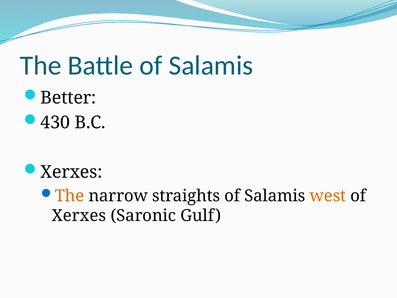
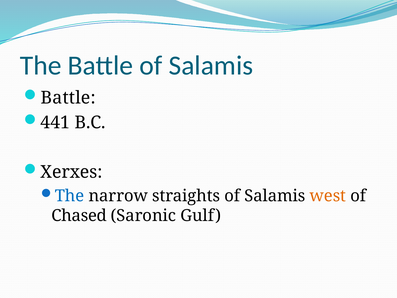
Better: Better -> Battle (68, 98)
430: 430 -> 441 (55, 123)
The colour: orange -> blue (70, 196)
Xerxes: Xerxes -> Chased (79, 216)
